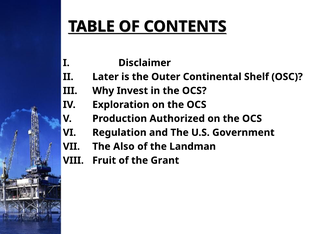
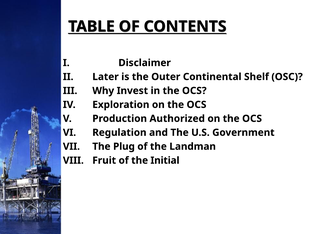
Also: Also -> Plug (124, 146)
Grant: Grant -> Initial (165, 160)
